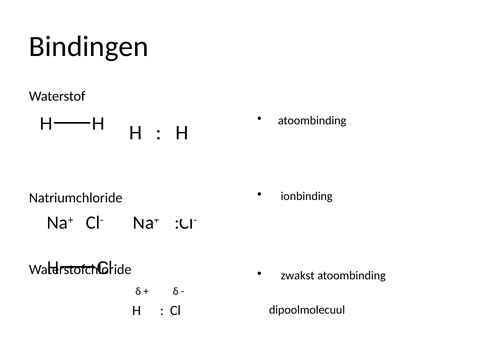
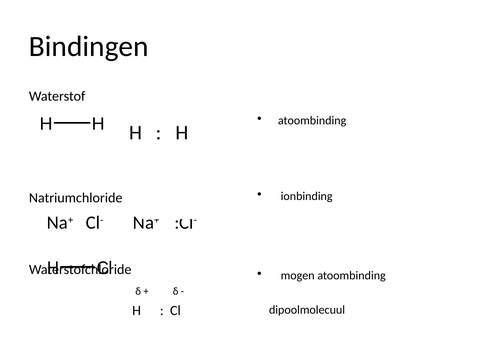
zwakst: zwakst -> mogen (298, 276)
